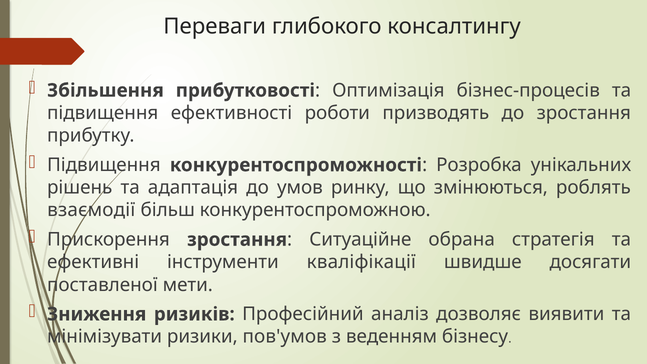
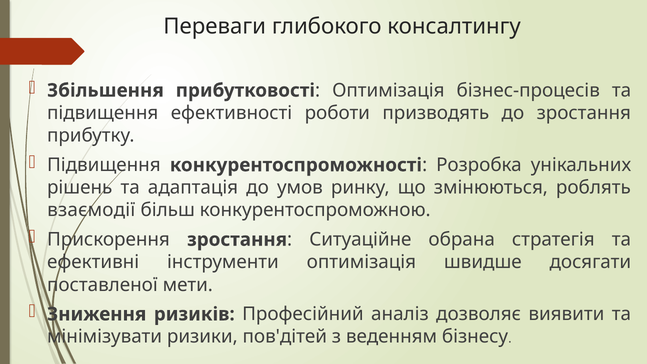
інструменти кваліфікації: кваліфікації -> оптимізація (361, 262)
пов'умов: пов'умов -> пов'дітей (285, 337)
